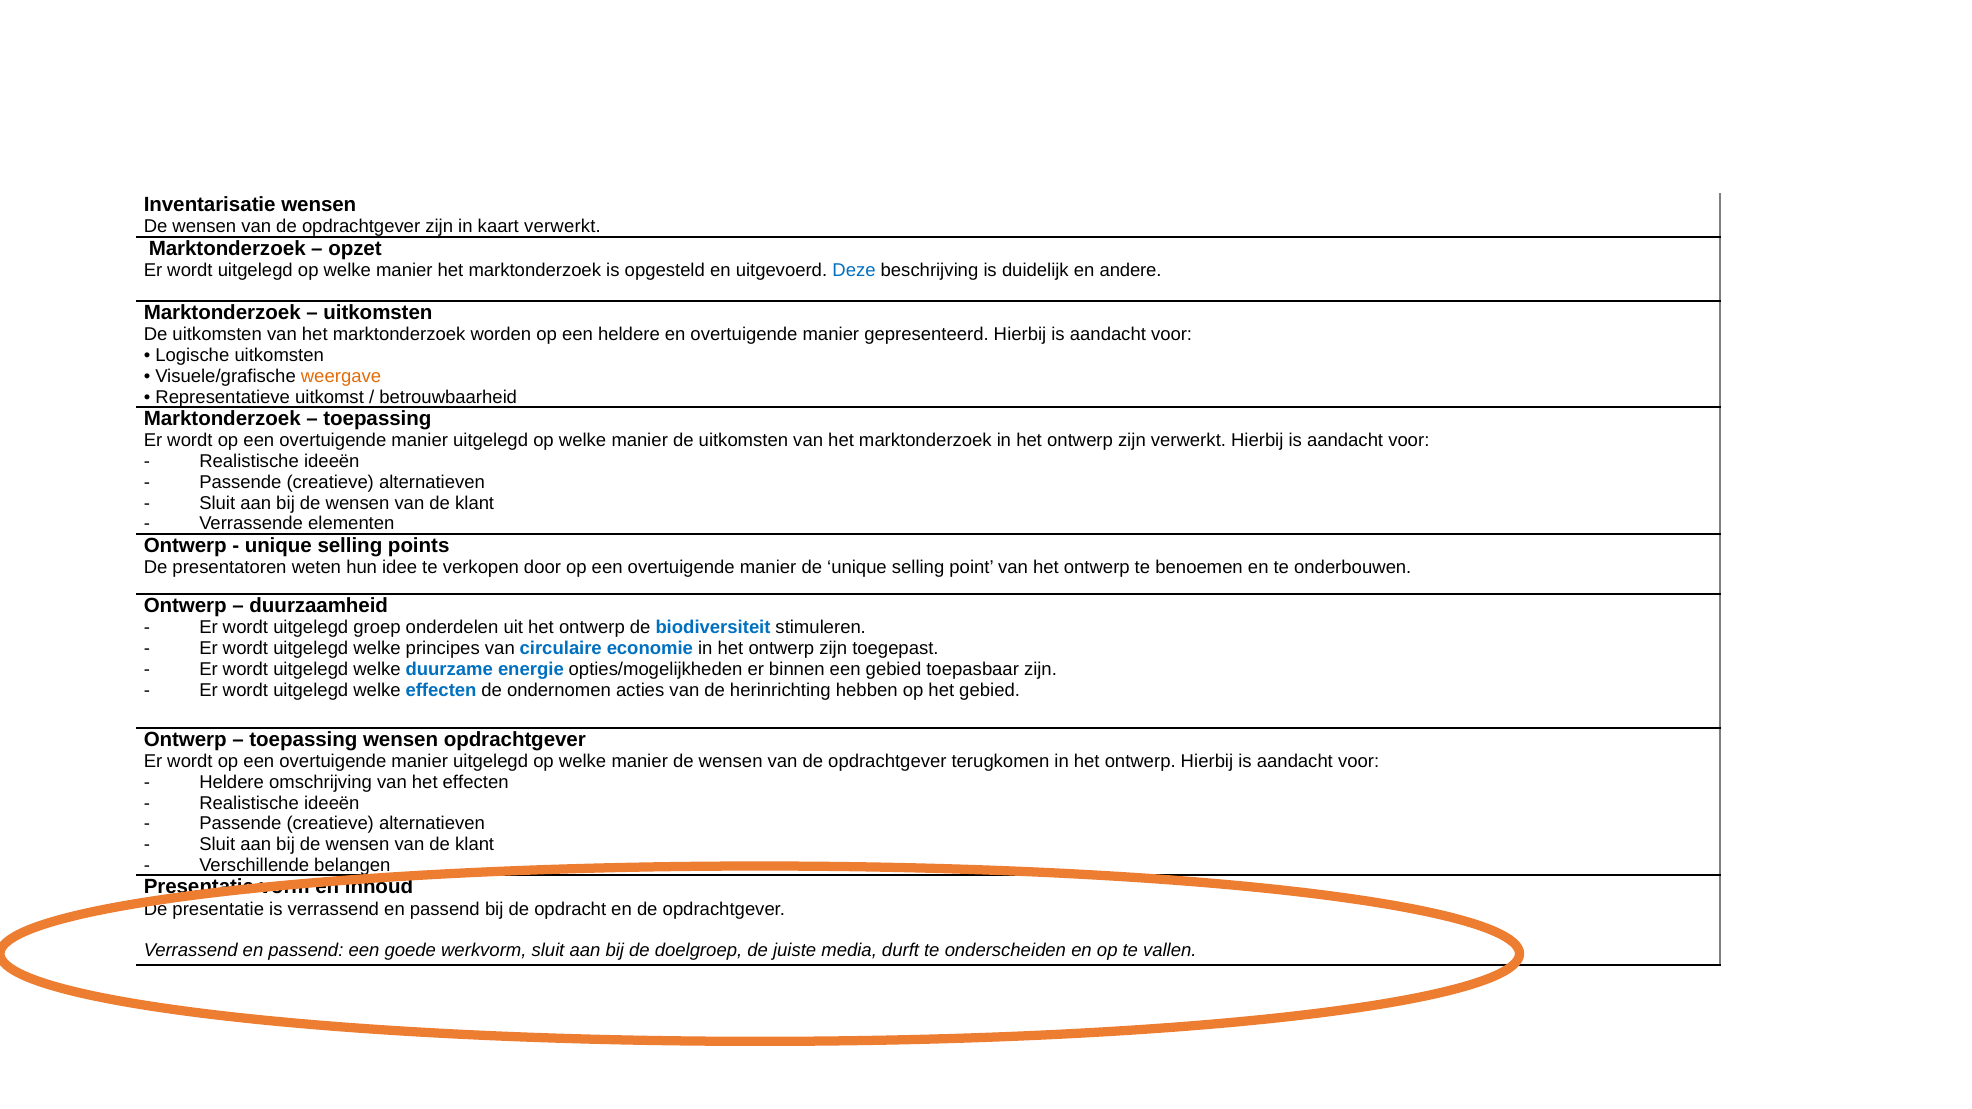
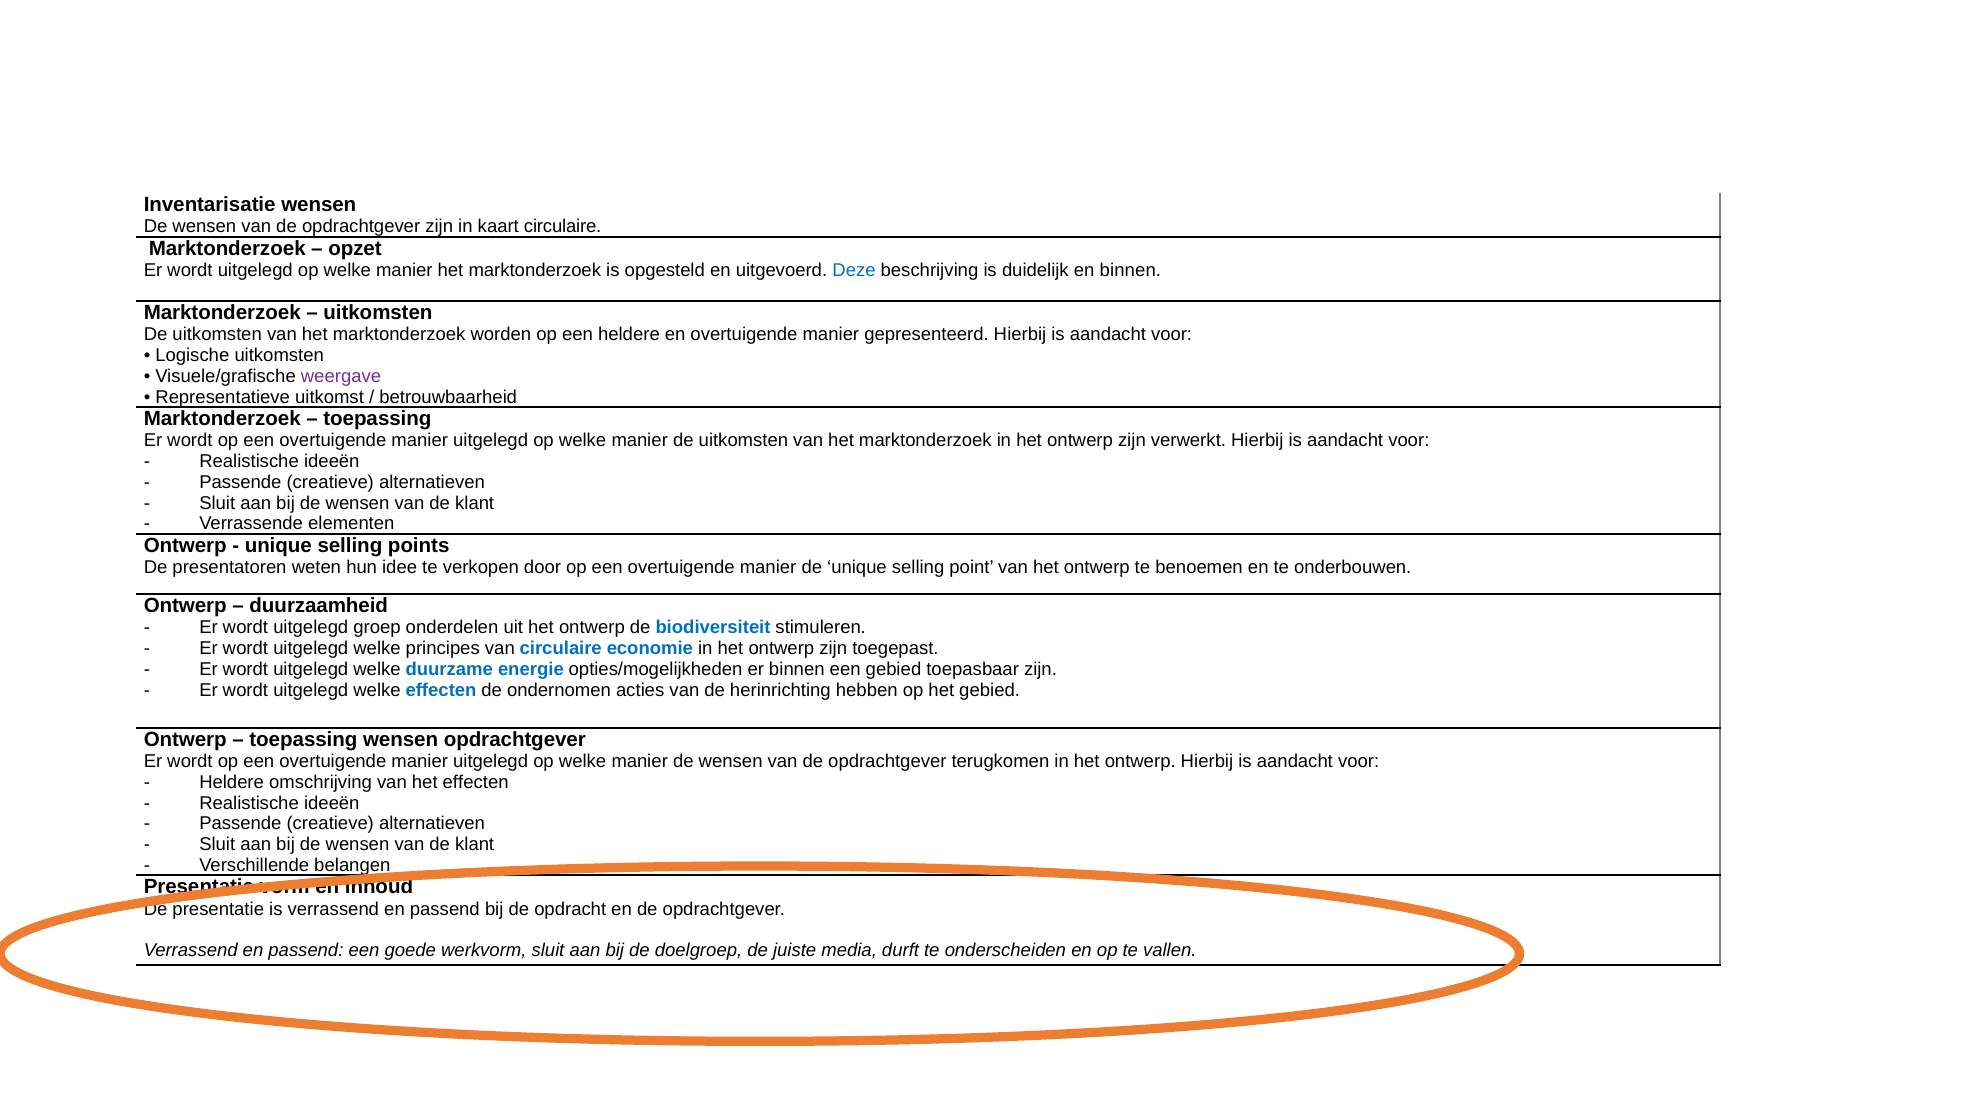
kaart verwerkt: verwerkt -> circulaire (563, 227)
en andere: andere -> binnen (1130, 270)
weergave colour: orange -> purple (341, 376)
